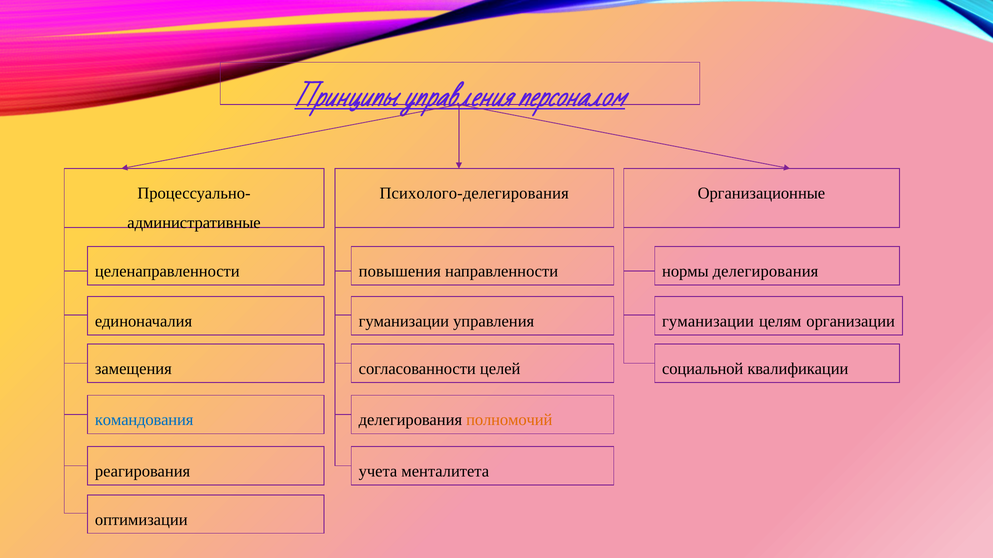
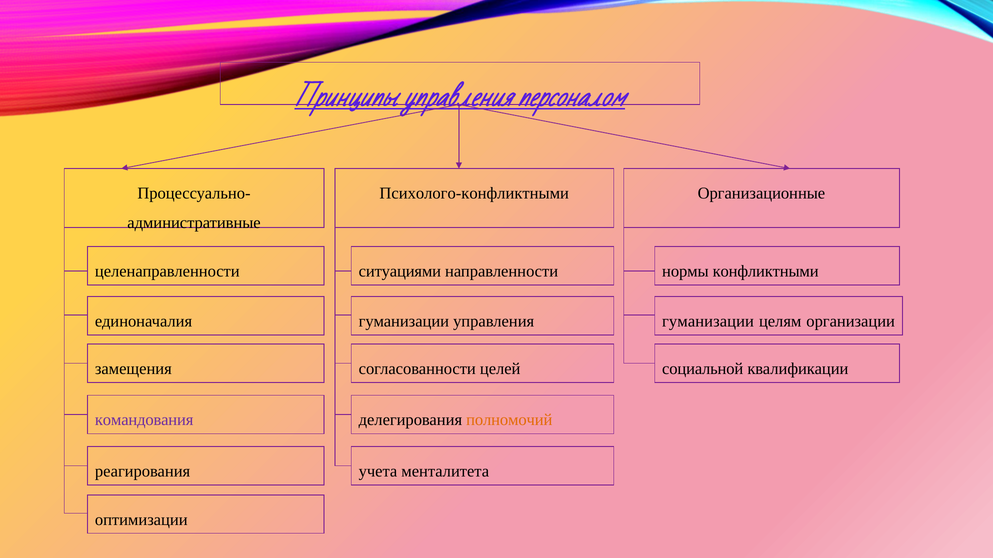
Психолого-делегирования: Психолого-делегирования -> Психолого-конфликтными (474, 193)
повышения: повышения -> ситуациями (400, 272)
нормы делегирования: делегирования -> конфликтными (766, 272)
командования colour: blue -> purple (144, 420)
